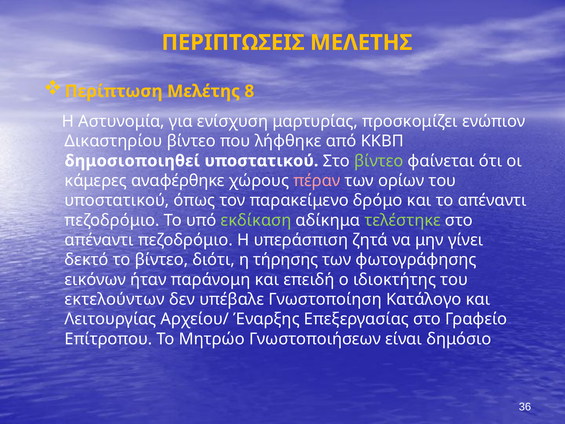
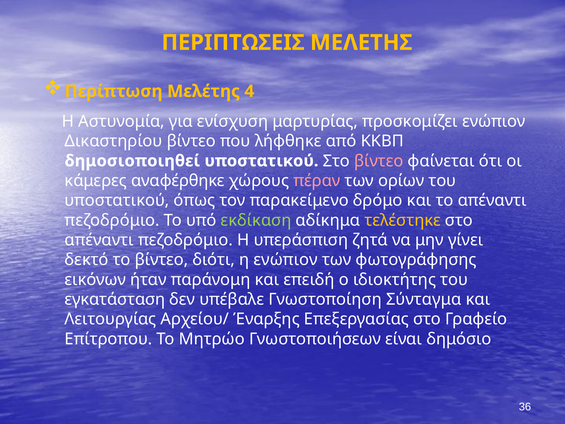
8: 8 -> 4 (249, 91)
βίντεο colour: light green -> pink (379, 161)
τελέστηκε colour: light green -> yellow (403, 220)
η τήρησης: τήρησης -> ενώπιον (286, 260)
εκτελούντων: εκτελούντων -> εγκατάσταση (115, 299)
Κατάλογο: Κατάλογο -> Σύνταγμα (424, 299)
